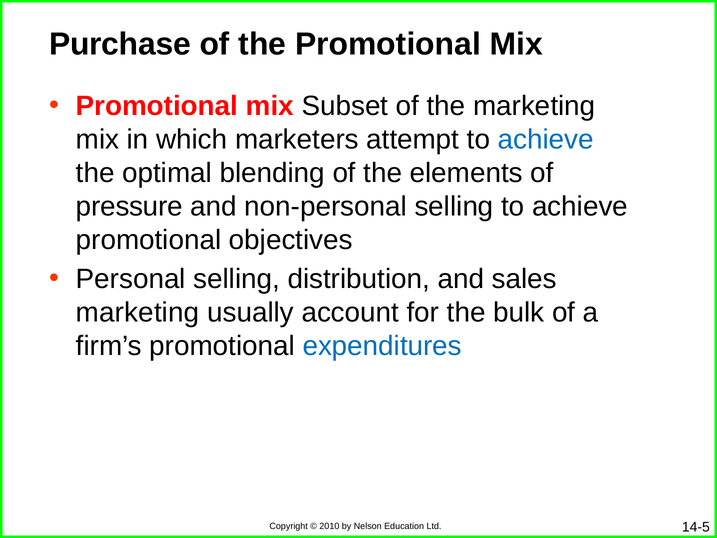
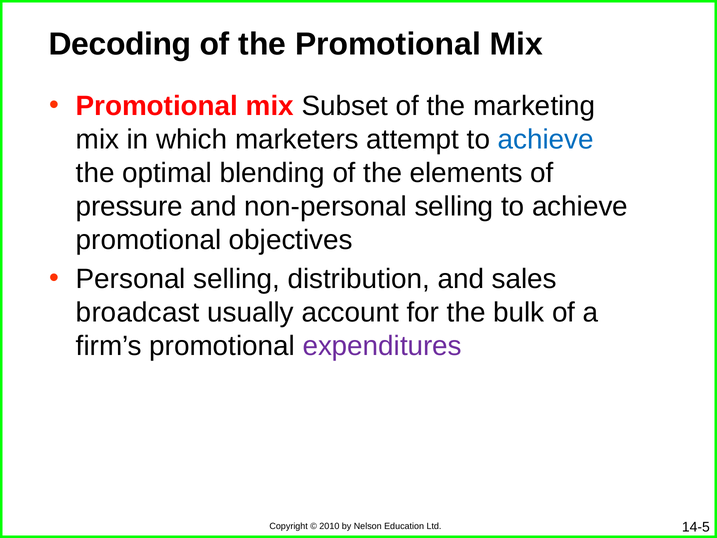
Purchase: Purchase -> Decoding (120, 44)
marketing: marketing -> broadcast (138, 312)
expenditures colour: blue -> purple (382, 346)
